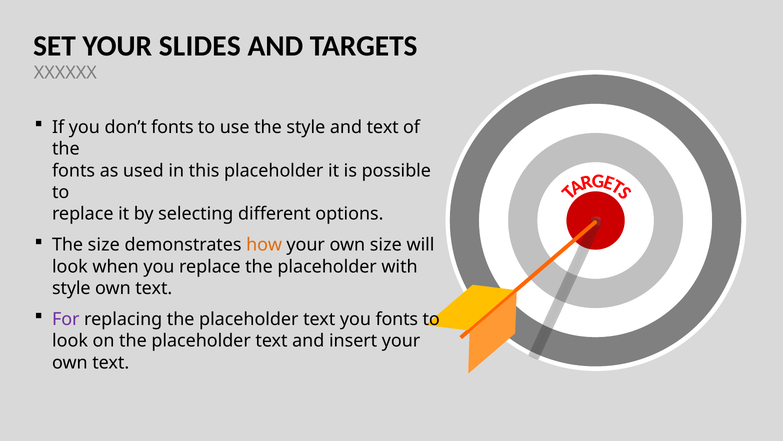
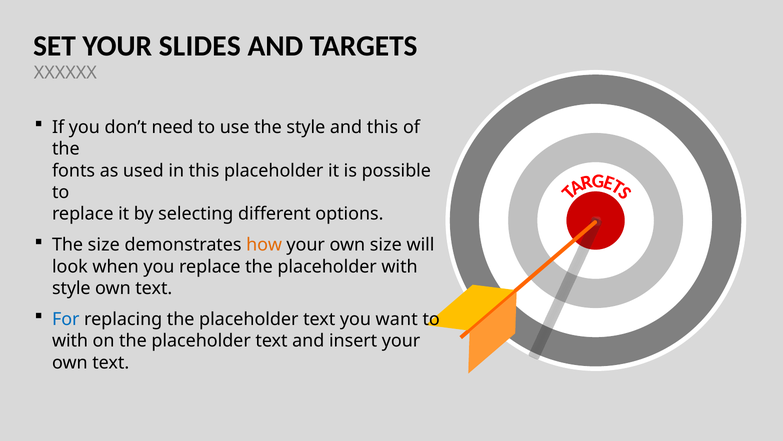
don’t fonts: fonts -> need (172, 127)
and text: text -> this (382, 127)
For colour: purple -> blue (66, 319)
you fonts: fonts -> want (397, 319)
look: look -> with (70, 341)
